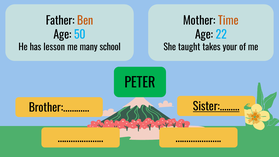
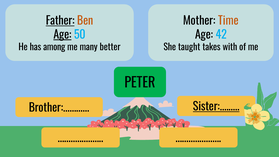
Father underline: none -> present (60, 21)
Age underline: none -> present (62, 35)
22: 22 -> 42 (221, 35)
lesson: lesson -> among (54, 47)
school: school -> better (110, 47)
your: your -> with (230, 47)
